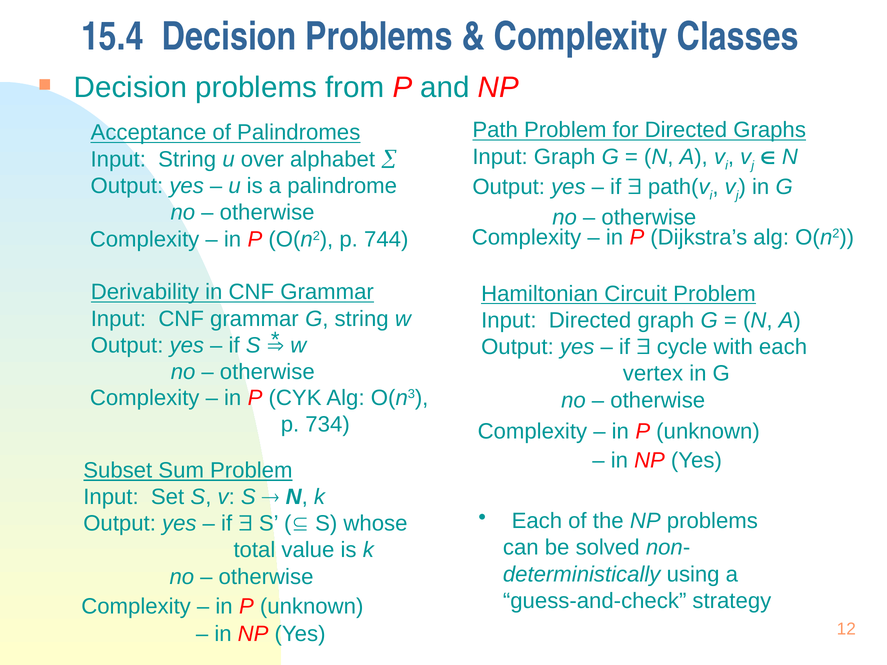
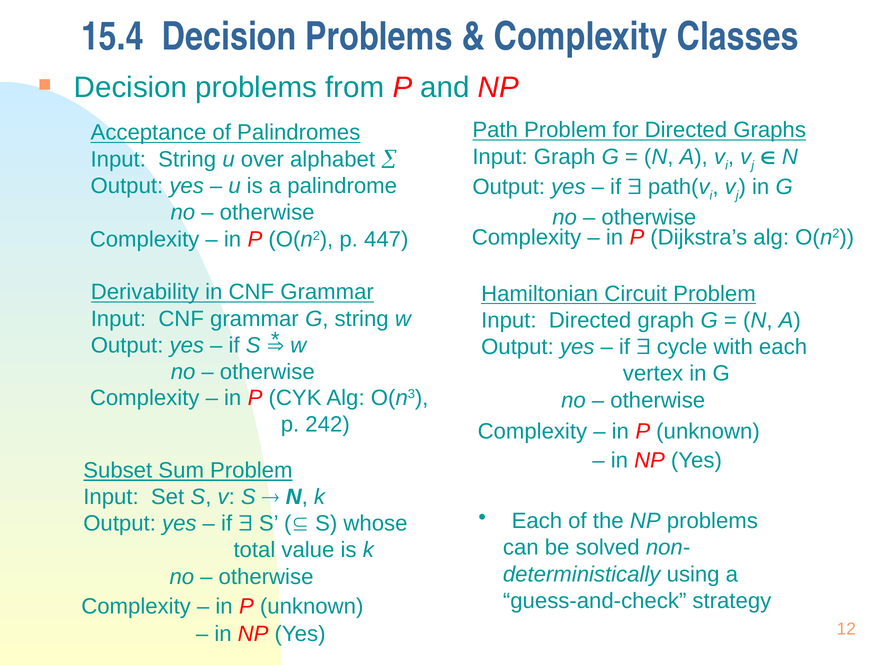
744: 744 -> 447 (386, 240)
734: 734 -> 242 (328, 424)
